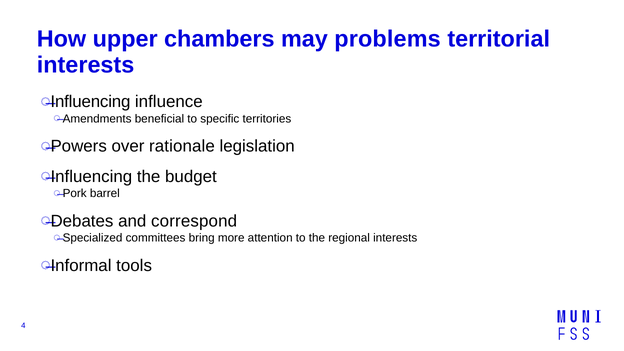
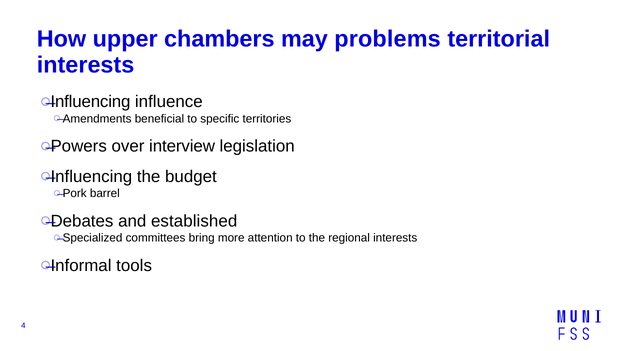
rationale: rationale -> interview (182, 146)
correspond: correspond -> established (194, 221)
